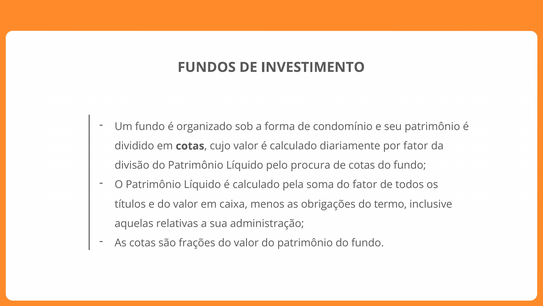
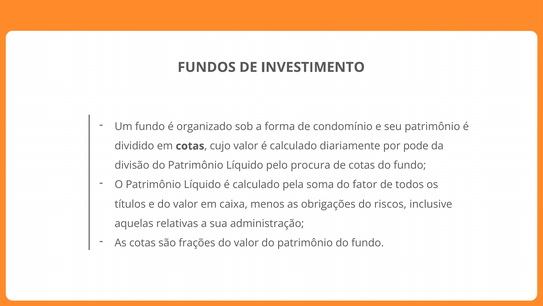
por fator: fator -> pode (416, 146)
termo: termo -> riscos (390, 204)
